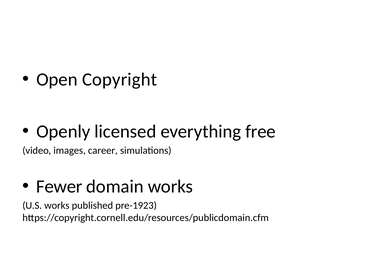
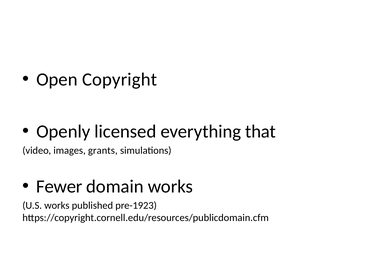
free: free -> that (261, 132)
career: career -> grants (103, 151)
